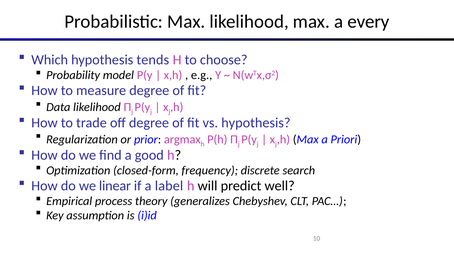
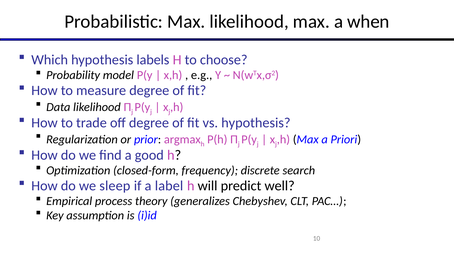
every: every -> when (368, 22)
tends: tends -> labels (153, 60)
linear: linear -> sleep (115, 186)
